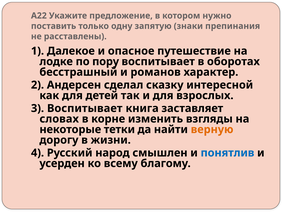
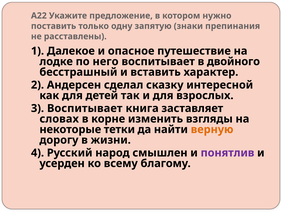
пору: пору -> него (106, 61)
оборотах: оборотах -> двойного (233, 61)
романов: романов -> вставить (156, 72)
понятлив colour: blue -> purple (227, 153)
